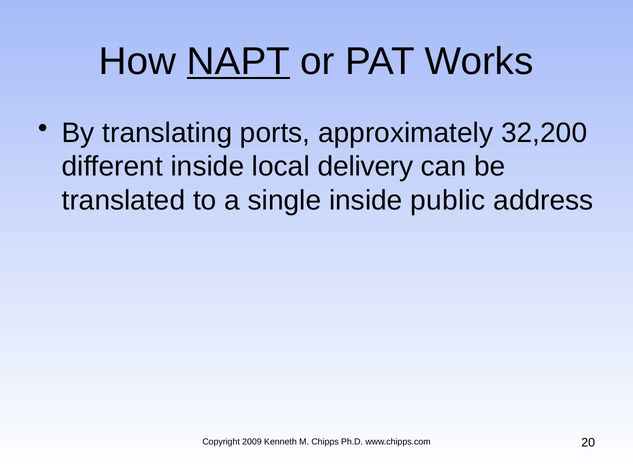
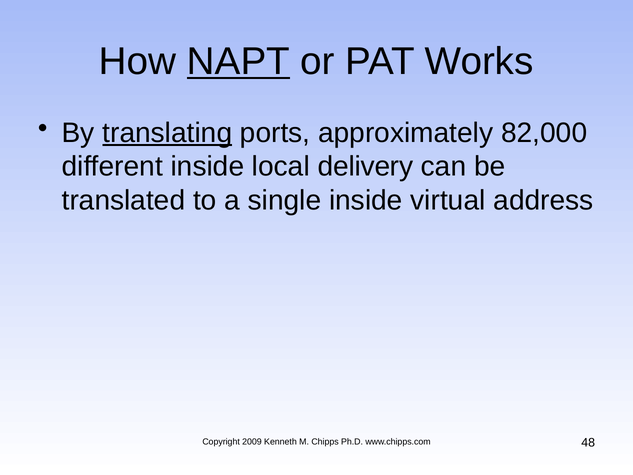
translating underline: none -> present (167, 133)
32,200: 32,200 -> 82,000 (544, 133)
public: public -> virtual (448, 200)
20: 20 -> 48 (588, 443)
